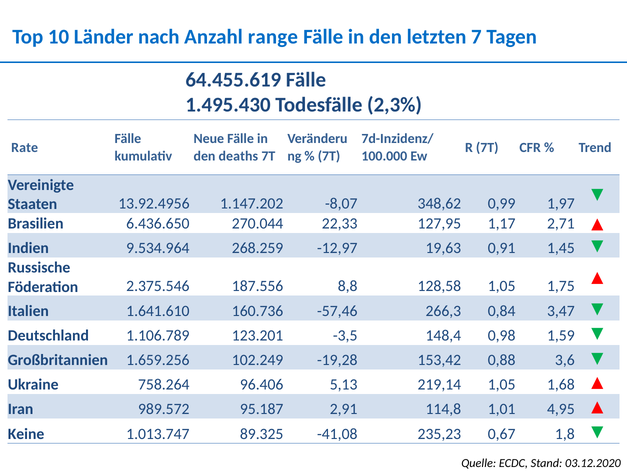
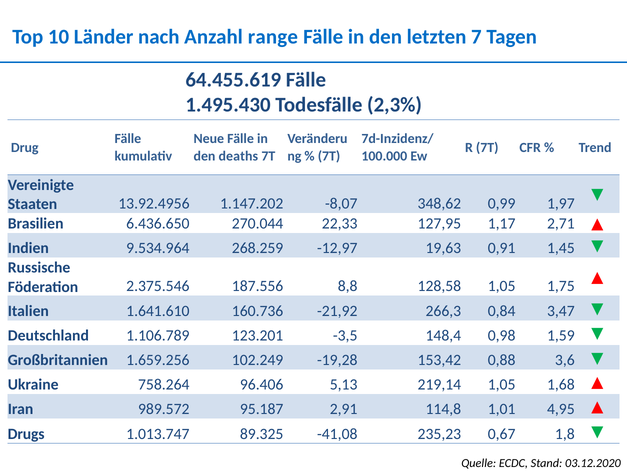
Rate: Rate -> Drug (25, 147)
-57,46: -57,46 -> -21,92 (337, 310)
Keine: Keine -> Drugs (26, 433)
